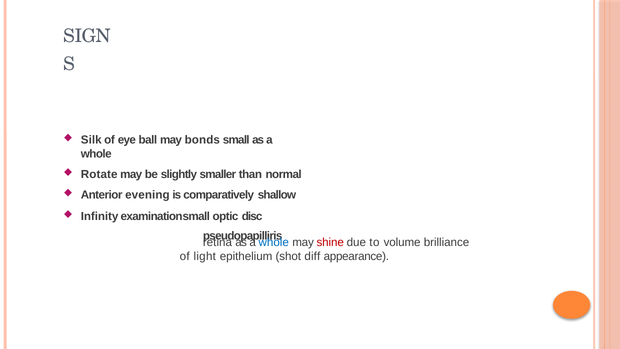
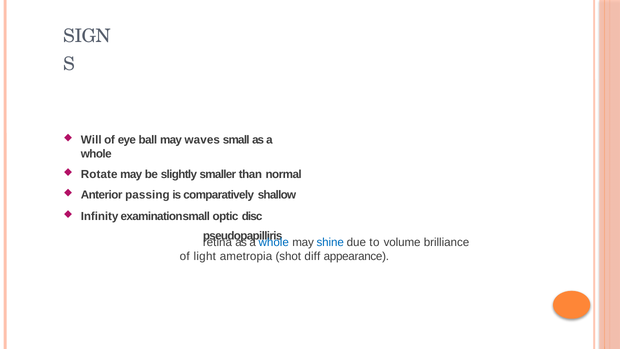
Silk: Silk -> Will (91, 140)
bonds: bonds -> waves (202, 140)
evening: evening -> passing (147, 195)
shine colour: red -> blue (330, 242)
epithelium: epithelium -> ametropia (246, 256)
